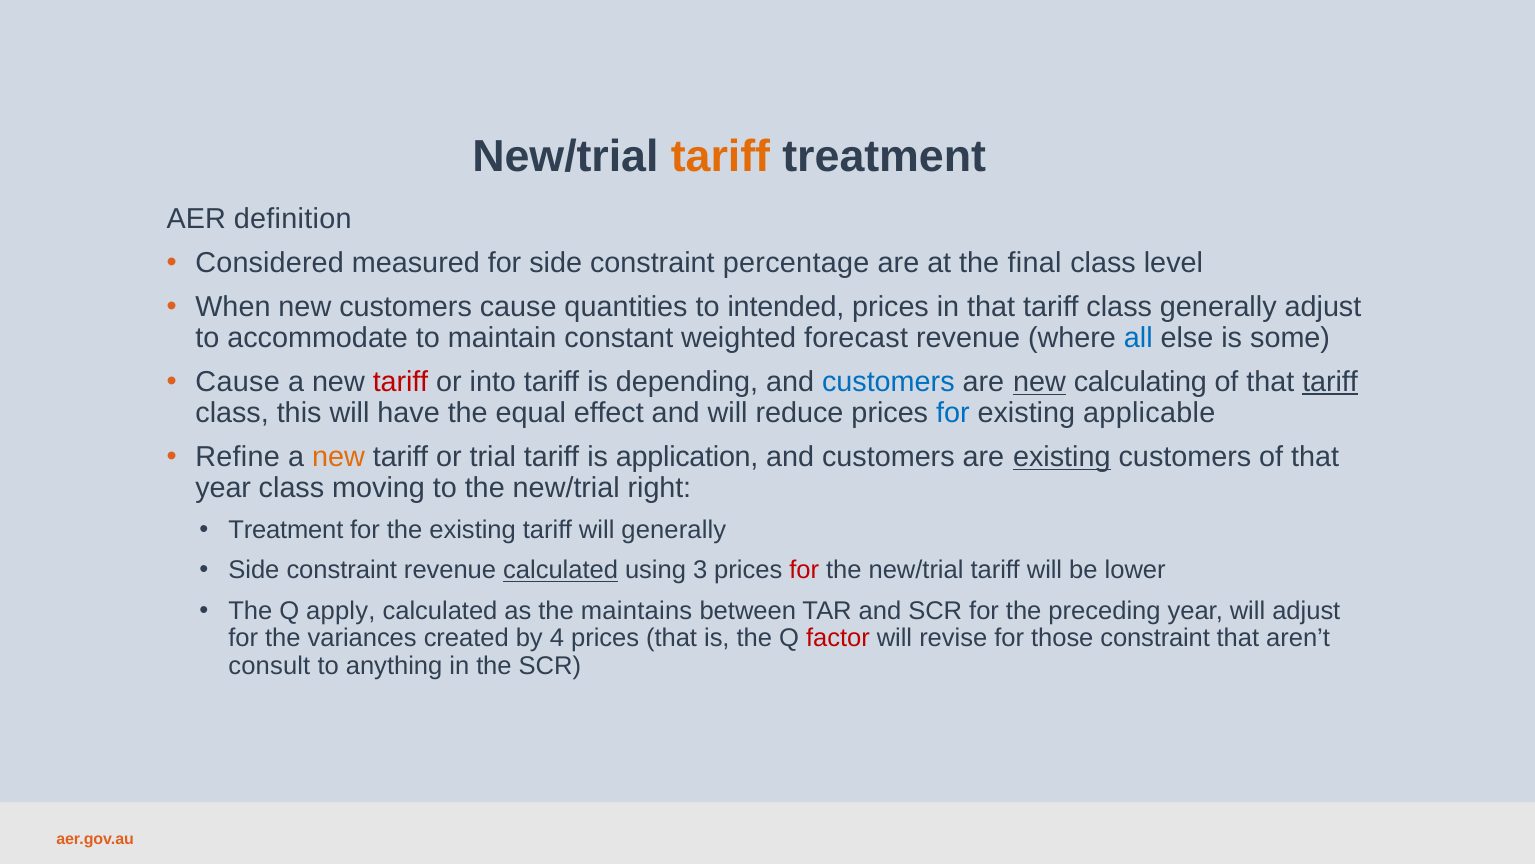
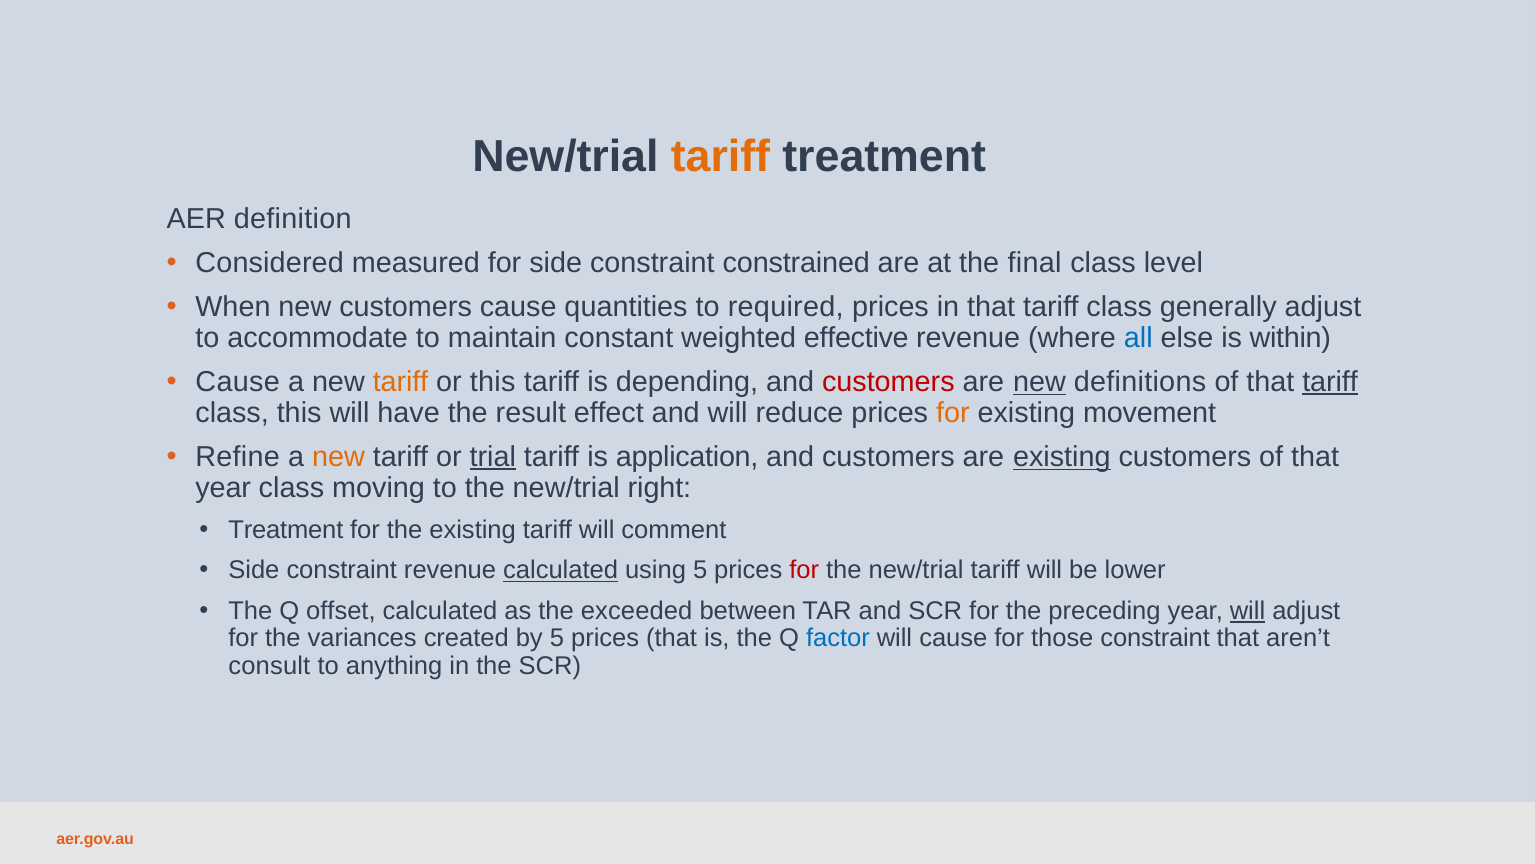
percentage: percentage -> constrained (796, 263)
intended: intended -> required (786, 306)
forecast: forecast -> effective (856, 338)
some: some -> within (1290, 338)
tariff colour: red -> orange (400, 381)
or into: into -> this (493, 381)
customers colour: blue -> red (888, 381)
calculating: calculating -> definitions (1140, 381)
equal: equal -> result (531, 413)
for colour: blue -> orange (953, 413)
applicable: applicable -> movement (1150, 413)
trial underline: none -> present (493, 456)
will generally: generally -> comment (674, 530)
using 3: 3 -> 5 (700, 570)
apply: apply -> offset (341, 610)
maintains: maintains -> exceeded (637, 610)
will underline: none -> present (1248, 610)
by 4: 4 -> 5 (557, 638)
factor colour: red -> blue (838, 638)
will revise: revise -> cause (953, 638)
